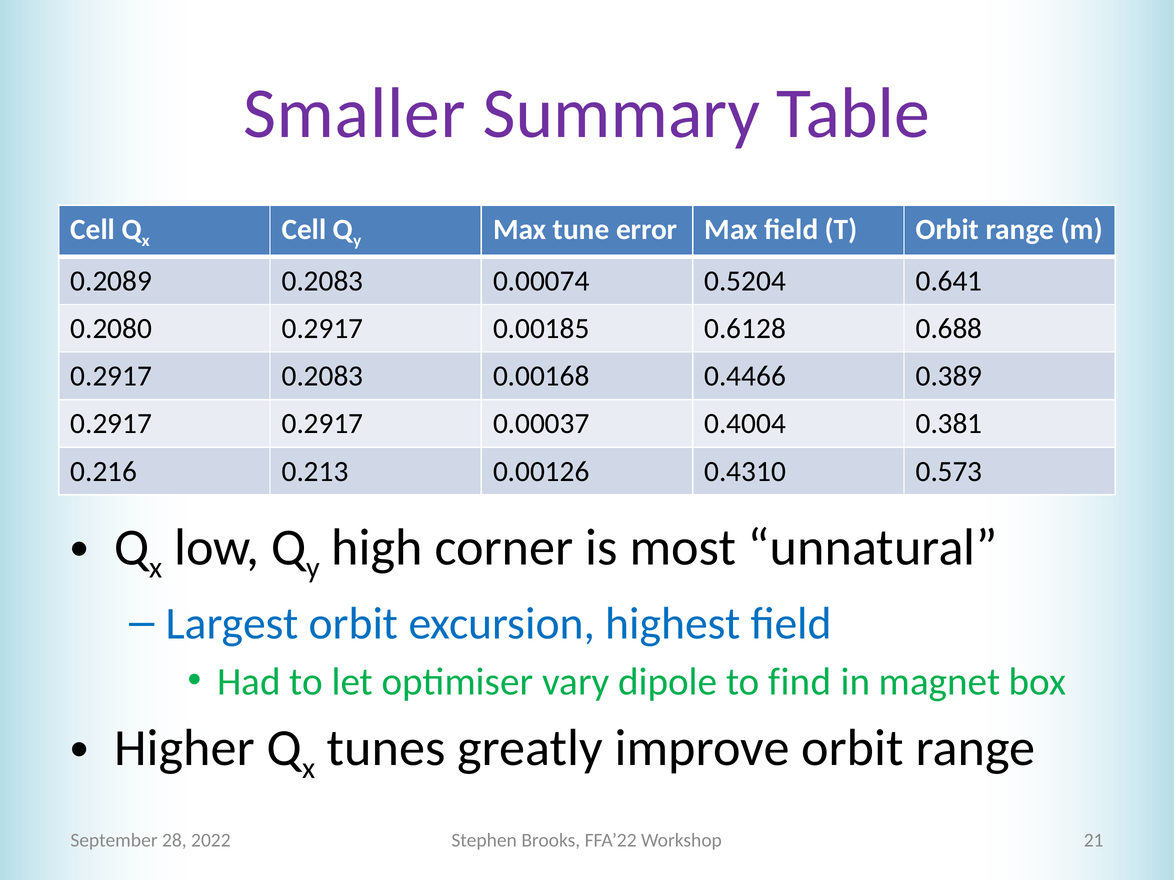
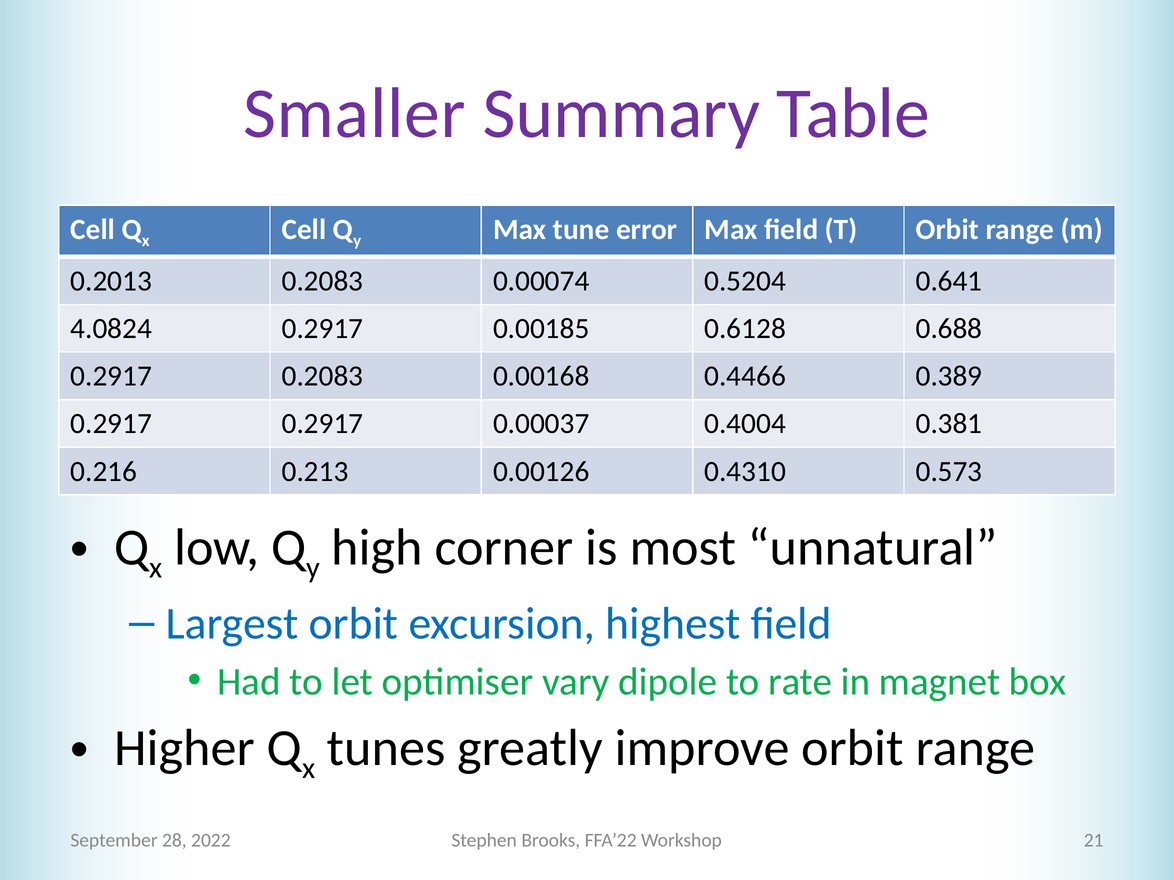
0.2089: 0.2089 -> 0.2013 (111, 281)
0.2080: 0.2080 -> 4.0824 (111, 329)
find: find -> rate (800, 682)
